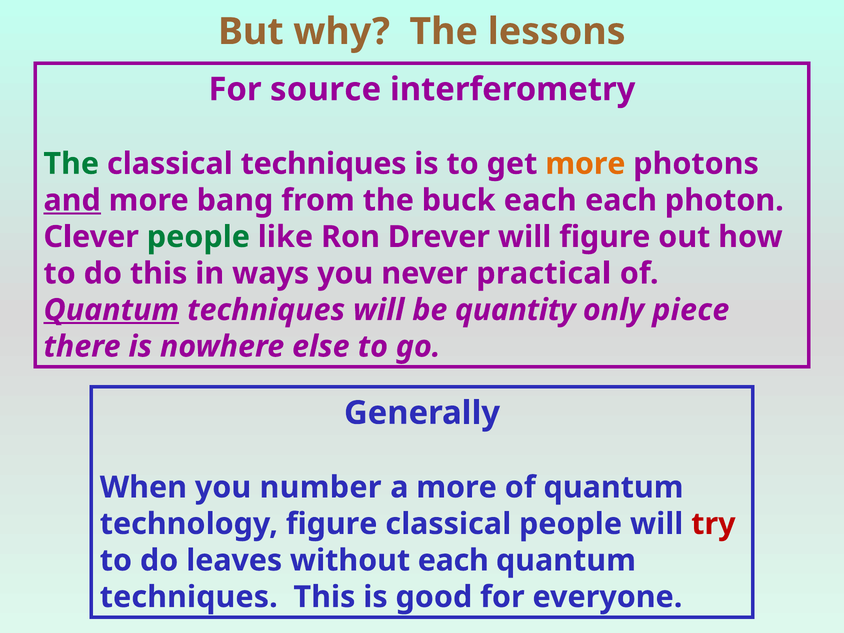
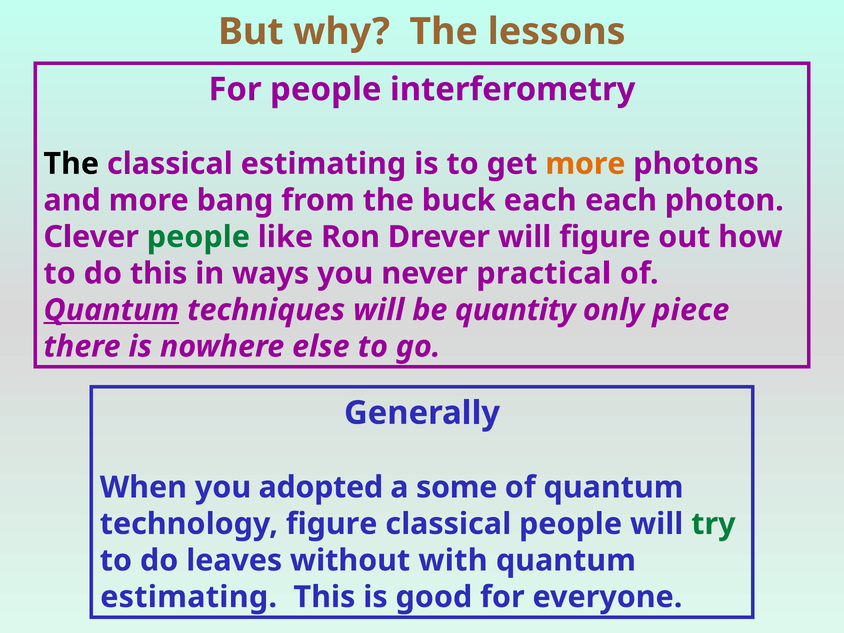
For source: source -> people (326, 89)
The colour: green -> black (71, 164)
classical techniques: techniques -> estimating (323, 164)
and underline: present -> none (72, 200)
number: number -> adopted (321, 487)
a more: more -> some (457, 487)
try colour: red -> green (713, 524)
without each: each -> with (453, 560)
techniques: techniques -> estimating (189, 597)
